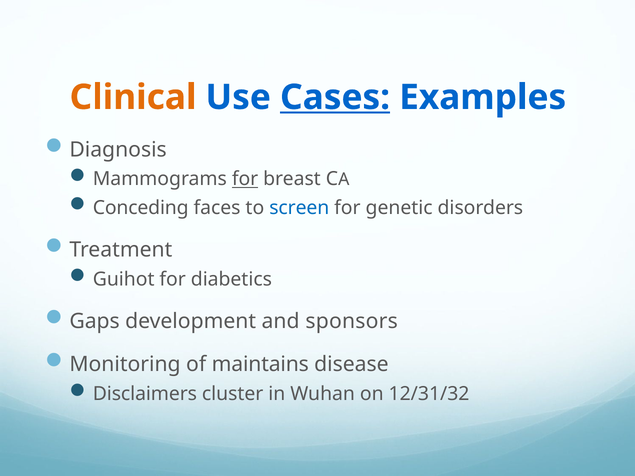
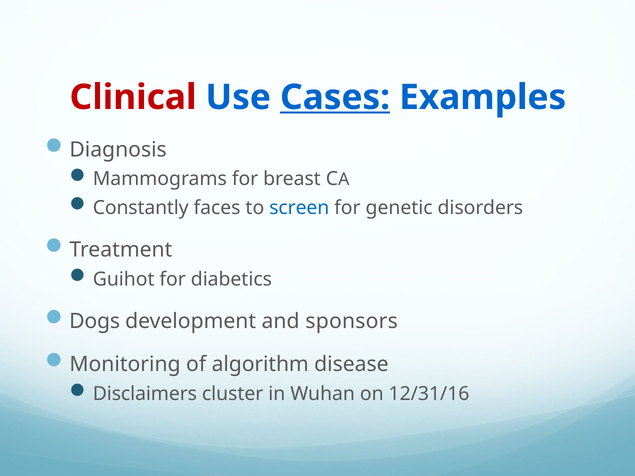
Clinical colour: orange -> red (133, 97)
for underline: present -> none (245, 179)
Conceding: Conceding -> Constantly (141, 208)
Gaps: Gaps -> Dogs (95, 321)
maintains: maintains -> algorithm (260, 365)
12/31/32: 12/31/32 -> 12/31/16 (429, 394)
